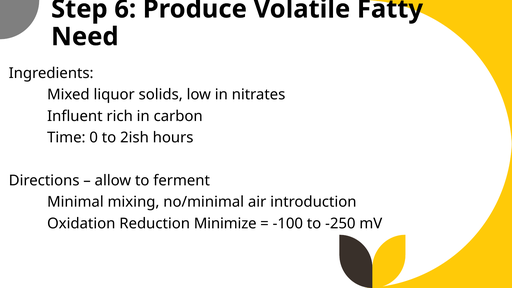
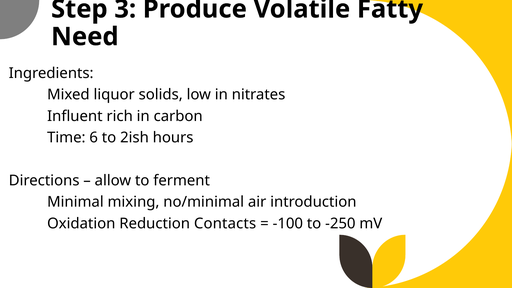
6: 6 -> 3 (125, 9)
0: 0 -> 6 (94, 138)
Minimize: Minimize -> Contacts (225, 223)
